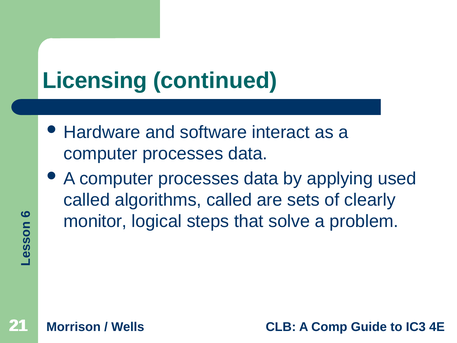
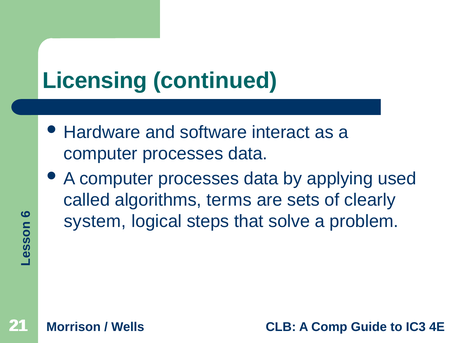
algorithms called: called -> terms (229, 200)
monitor: monitor -> system (95, 221)
